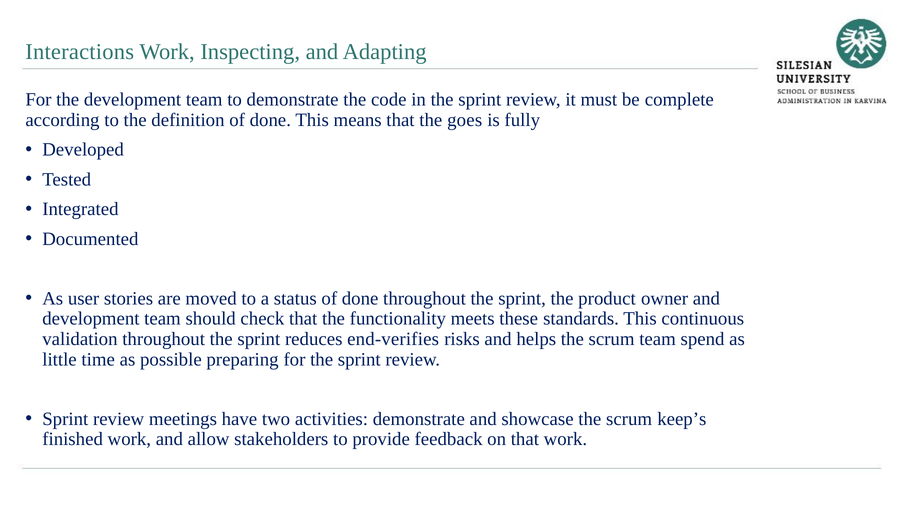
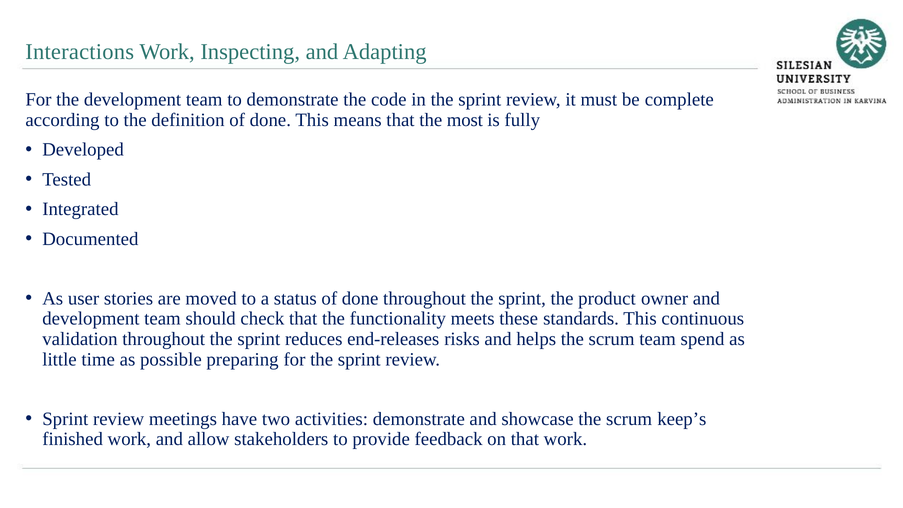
goes: goes -> most (465, 120)
end-verifies: end-verifies -> end-releases (393, 339)
